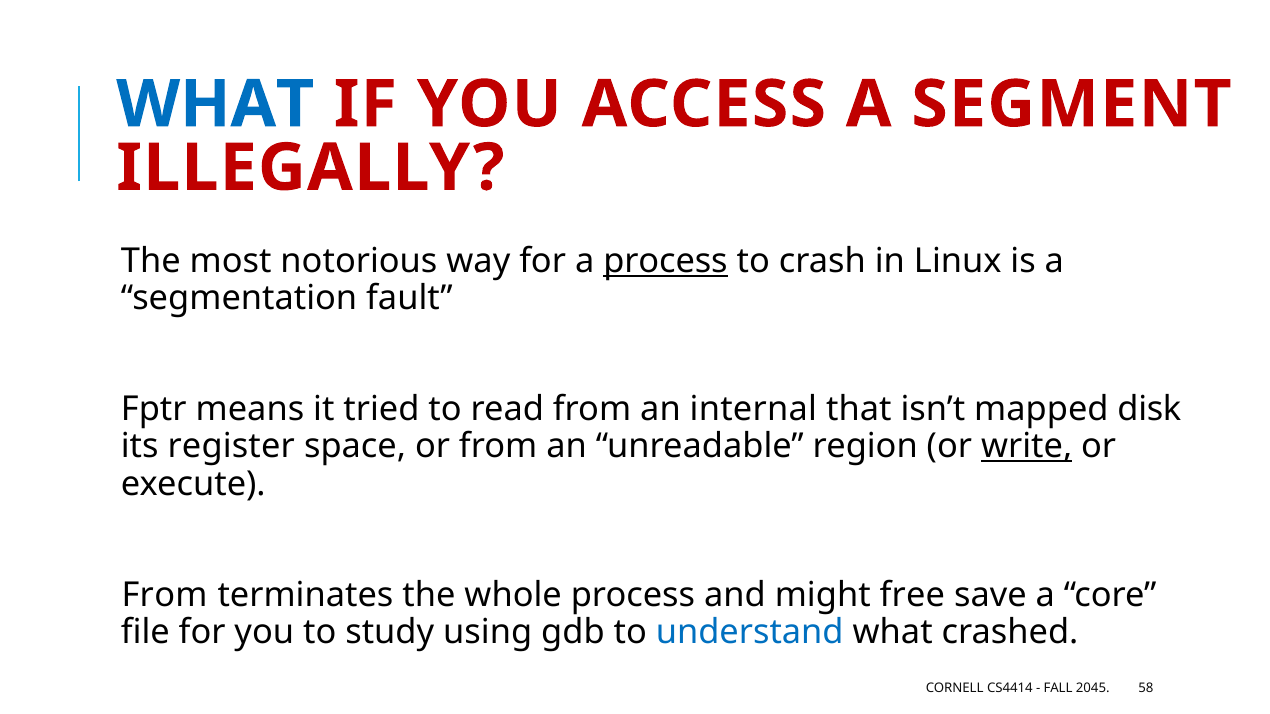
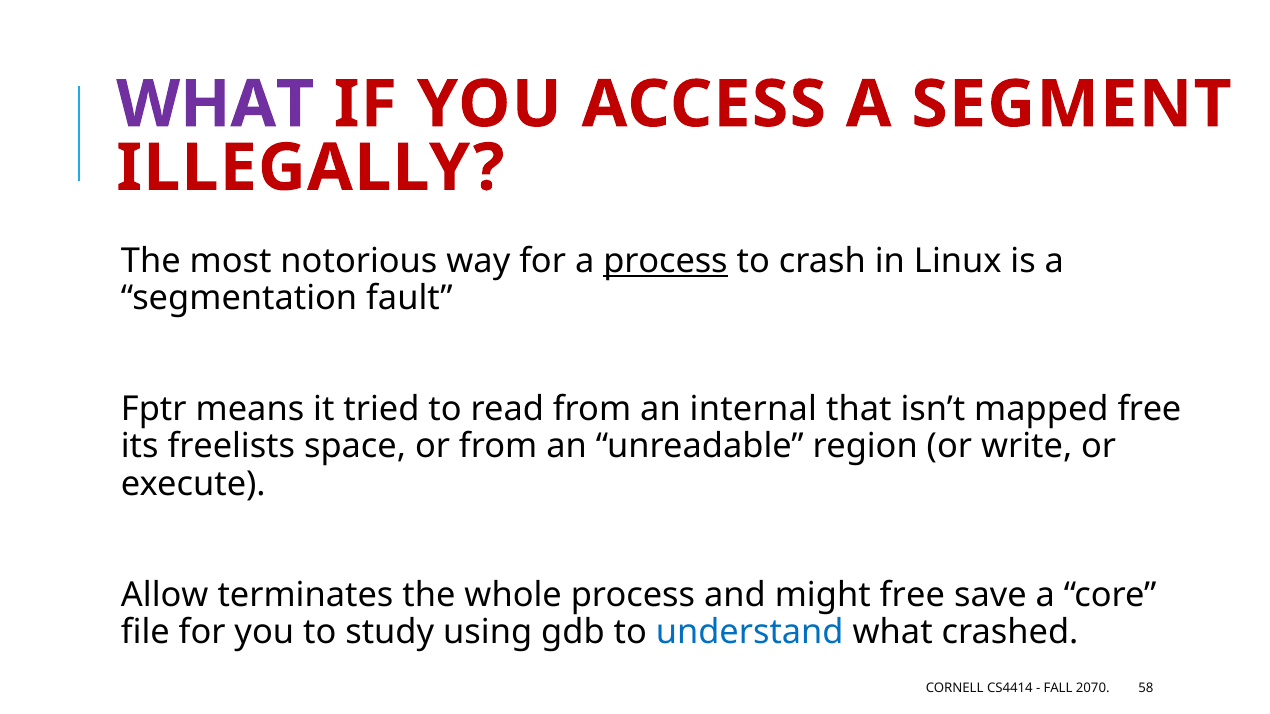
WHAT colour: blue -> purple (215, 105)
mapped disk: disk -> free (1149, 410)
register: register -> freelists (231, 447)
write underline: present -> none (1027, 447)
From: From -> Allow (165, 595)
2045: 2045 -> 2070 (1093, 688)
